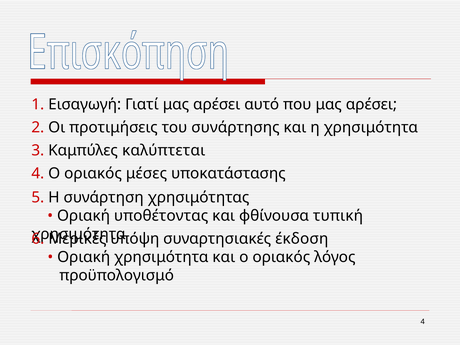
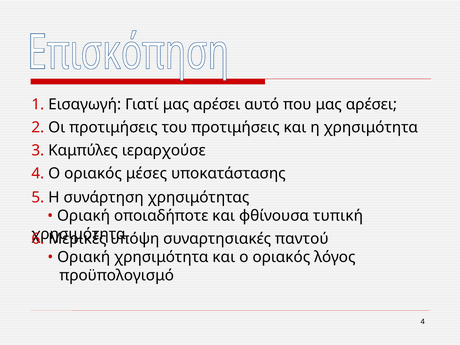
του συνάρτησης: συνάρτησης -> προτιμήσεις (235, 128)
καλύπτεται: καλύπτεται -> ιεραρχούσε (164, 151)
υποθέτοντας: υποθέτοντας -> οποιαδήποτε (161, 216)
έκδοση: έκδοση -> παντού (302, 239)
